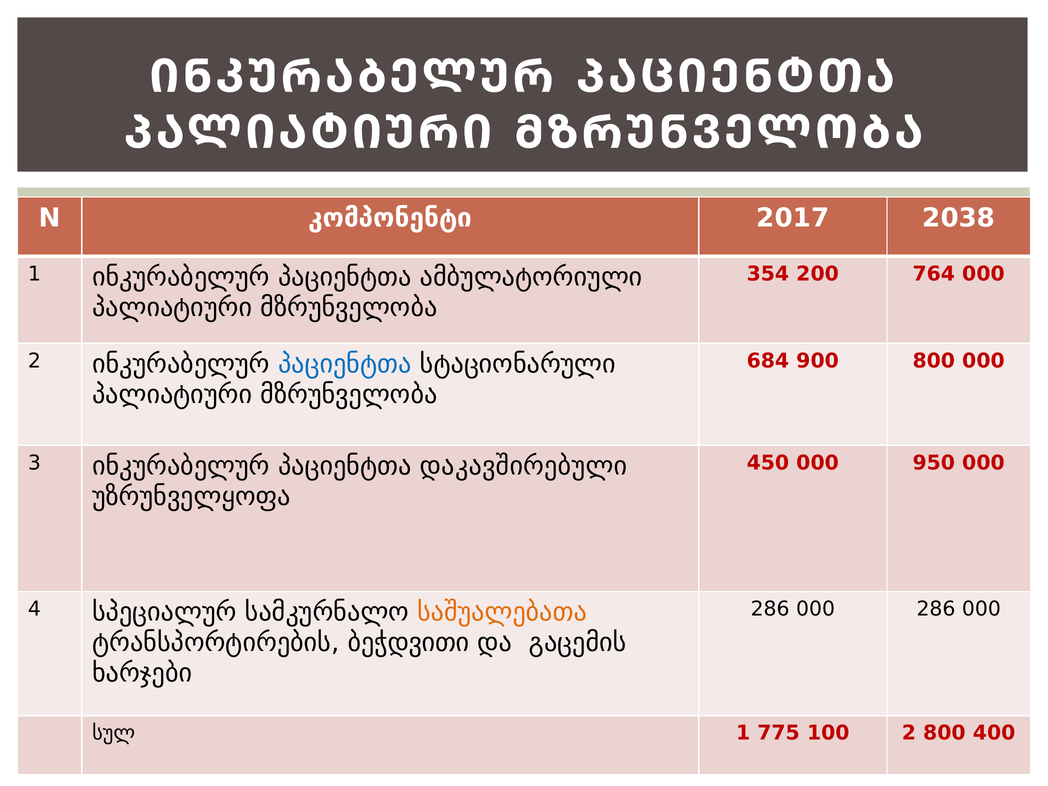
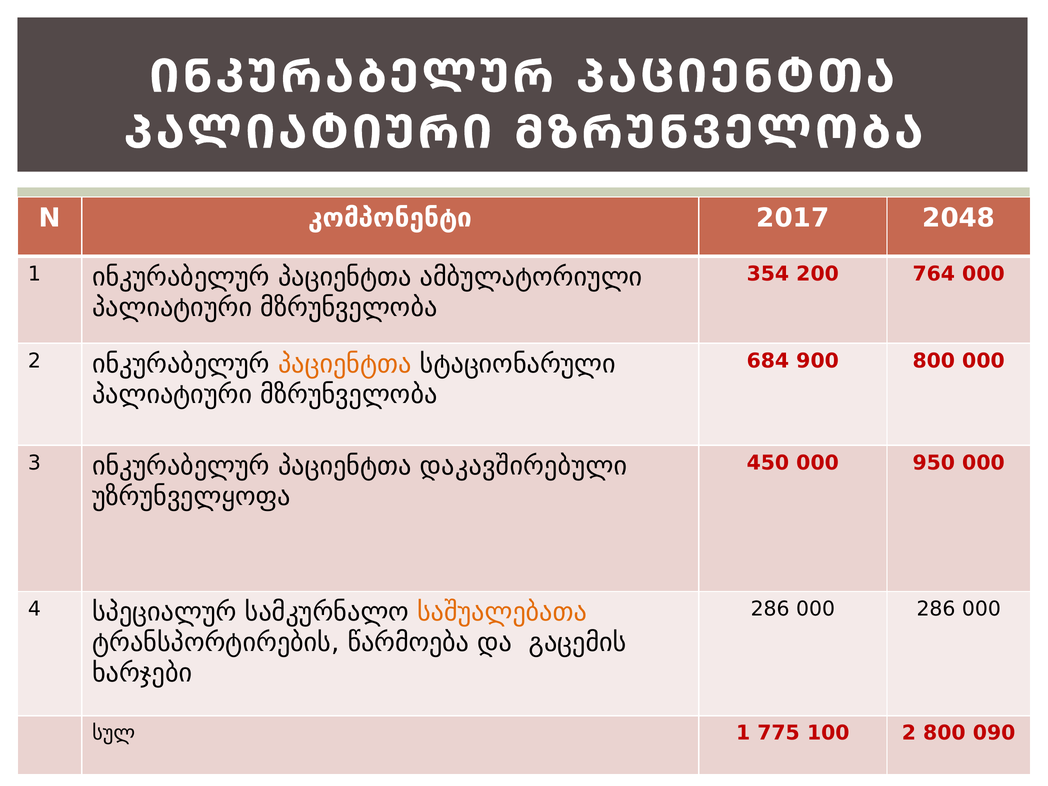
2038: 2038 -> 2048 (959, 218)
პაციენტთა colour: blue -> orange (345, 364)
ბეჭდვითი: ბეჭდვითი -> წარმოება (409, 643)
400: 400 -> 090 (994, 733)
